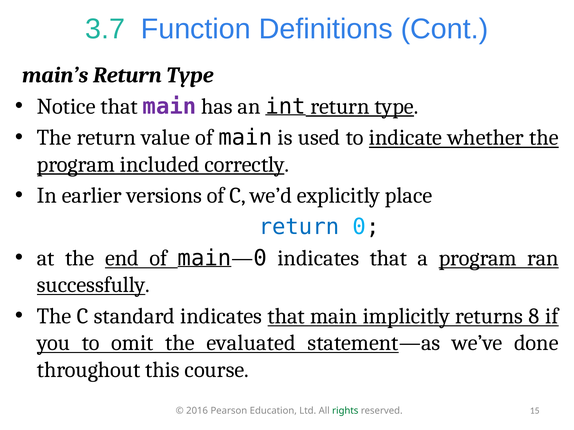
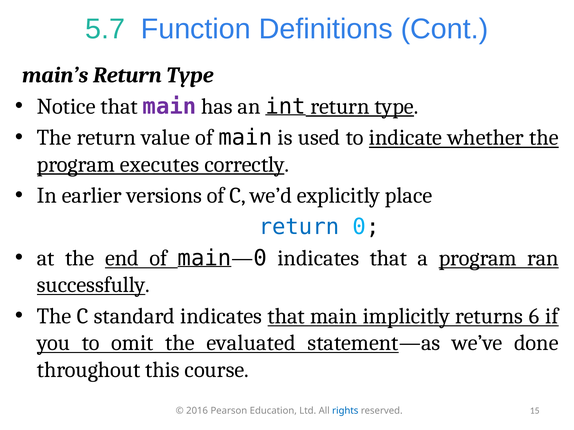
3.7: 3.7 -> 5.7 (105, 29)
included: included -> executes (160, 165)
8: 8 -> 6 (534, 316)
rights colour: green -> blue (345, 411)
